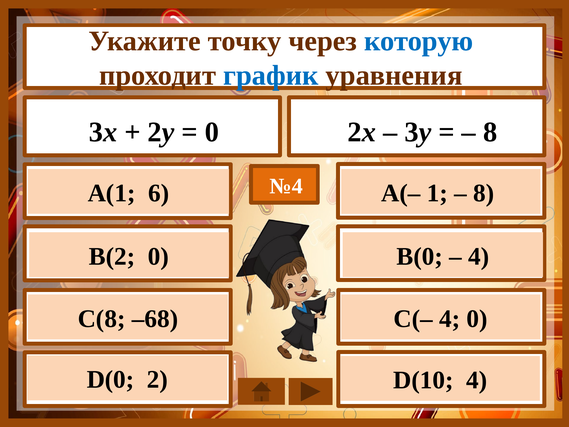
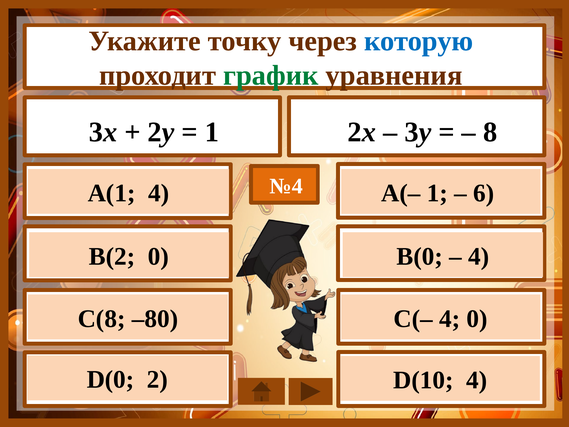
график colour: blue -> green (271, 75)
0: 0 -> 1 (212, 132)
А(1 6: 6 -> 4 (159, 193)
8: 8 -> 6 (484, 193)
–68: –68 -> –80 (155, 318)
